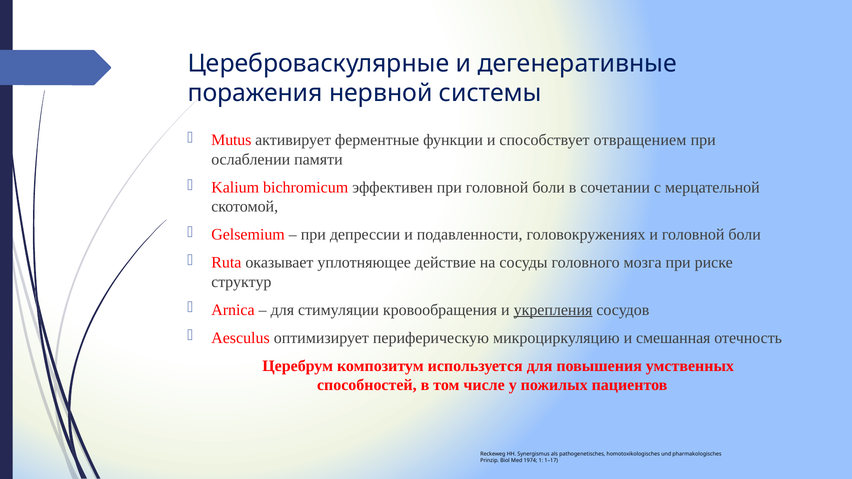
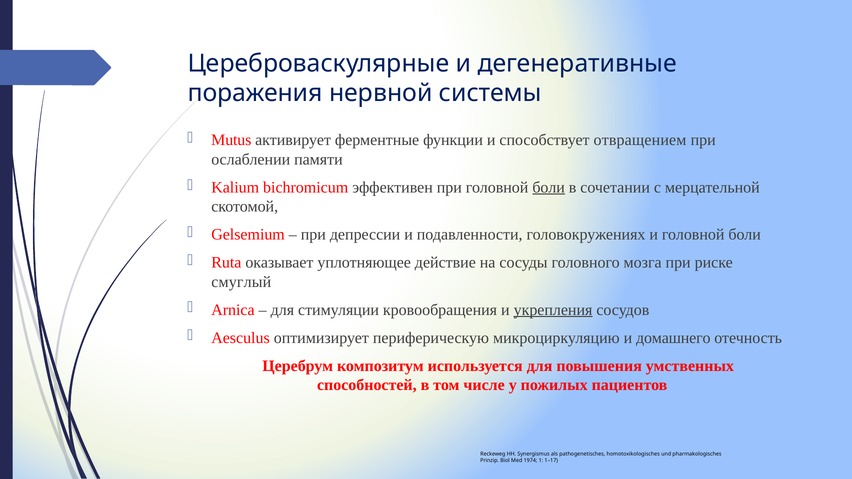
боли underline: none -> present (549, 187)
структур: структур -> смуглый (241, 282)
смешанная: смешанная -> домашнего (673, 338)
